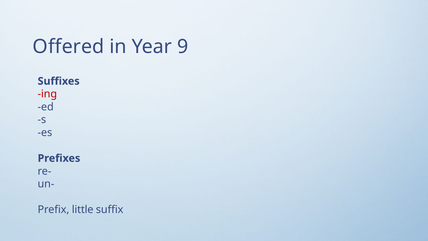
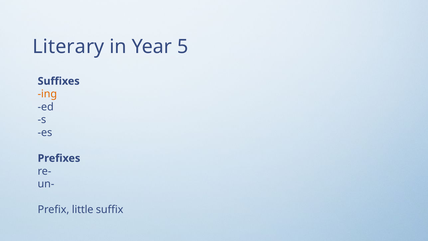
Offered: Offered -> Literary (68, 47)
9: 9 -> 5 (183, 47)
ing colour: red -> orange (47, 94)
